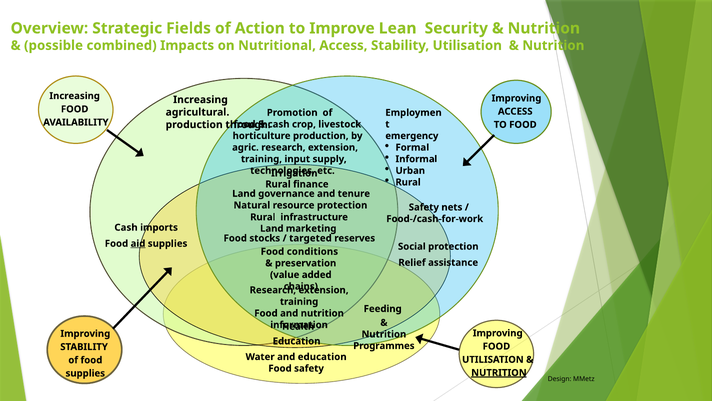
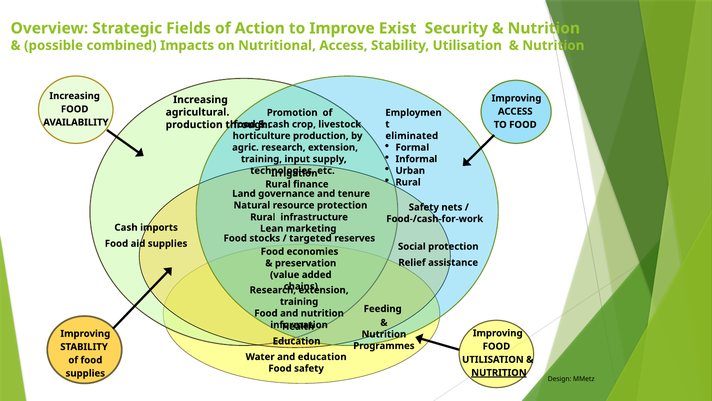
Lean: Lean -> Exist (398, 28)
emergency: emergency -> eliminated (412, 136)
Land: Land -> Lean (272, 228)
aid underline: present -> none (138, 243)
conditions: conditions -> economies (312, 251)
